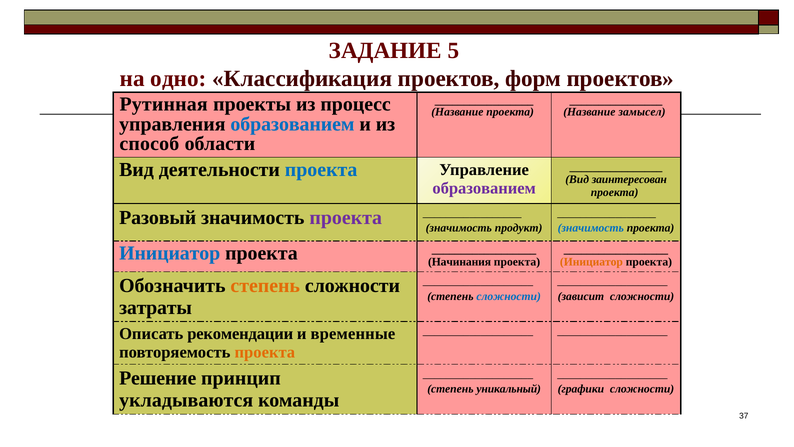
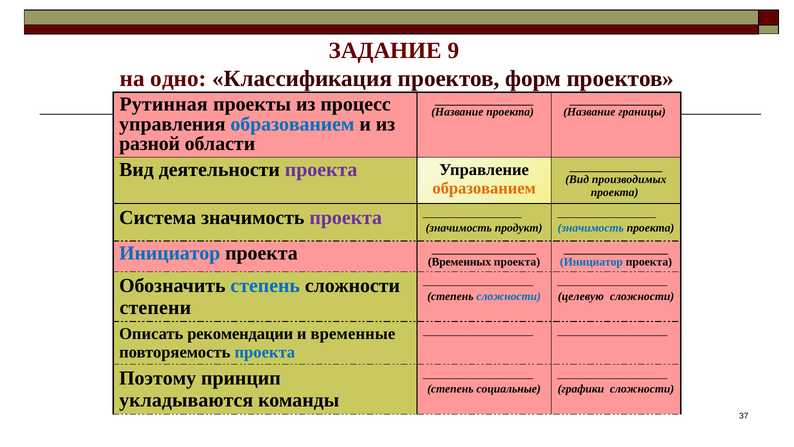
5: 5 -> 9 (453, 51)
замысел: замысел -> границы (642, 112)
способ: способ -> разной (150, 144)
проекта colour: blue -> purple (321, 169)
заинтересован: заинтересован -> производимых (629, 179)
образованием colour: purple -> orange (484, 188)
Разовый: Разовый -> Система (158, 217)
Начинания: Начинания -> Временных (460, 262)
Инициатор colour: orange -> blue (591, 262)
степень colour: orange -> blue (265, 285)
зависит: зависит -> целевую (581, 296)
затраты: затраты -> степени (155, 307)
проекта colour: orange -> blue (265, 352)
Решение: Решение -> Поэтому (158, 378)
уникальный: уникальный -> социальные (509, 389)
